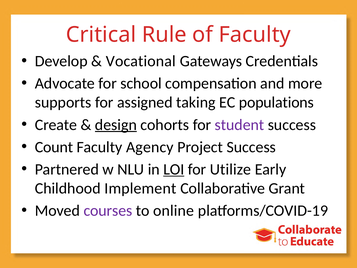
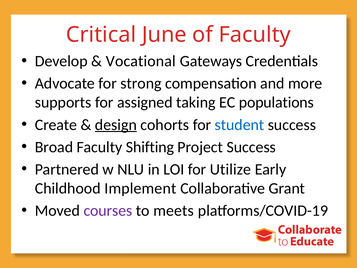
Rule: Rule -> June (164, 35)
school: school -> strong (141, 83)
student colour: purple -> blue (239, 125)
Count: Count -> Broad (54, 147)
Agency: Agency -> Shifting (150, 147)
LOI underline: present -> none (174, 169)
online: online -> meets (174, 210)
